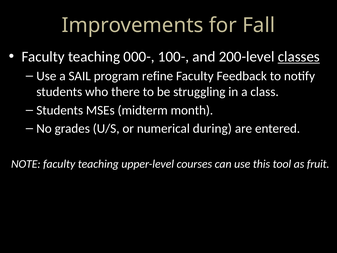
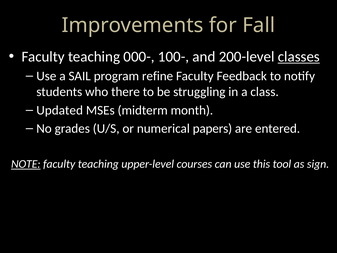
Students: Students -> Updated (60, 110)
during: during -> papers (212, 128)
NOTE underline: none -> present (26, 164)
fruit: fruit -> sign (318, 164)
